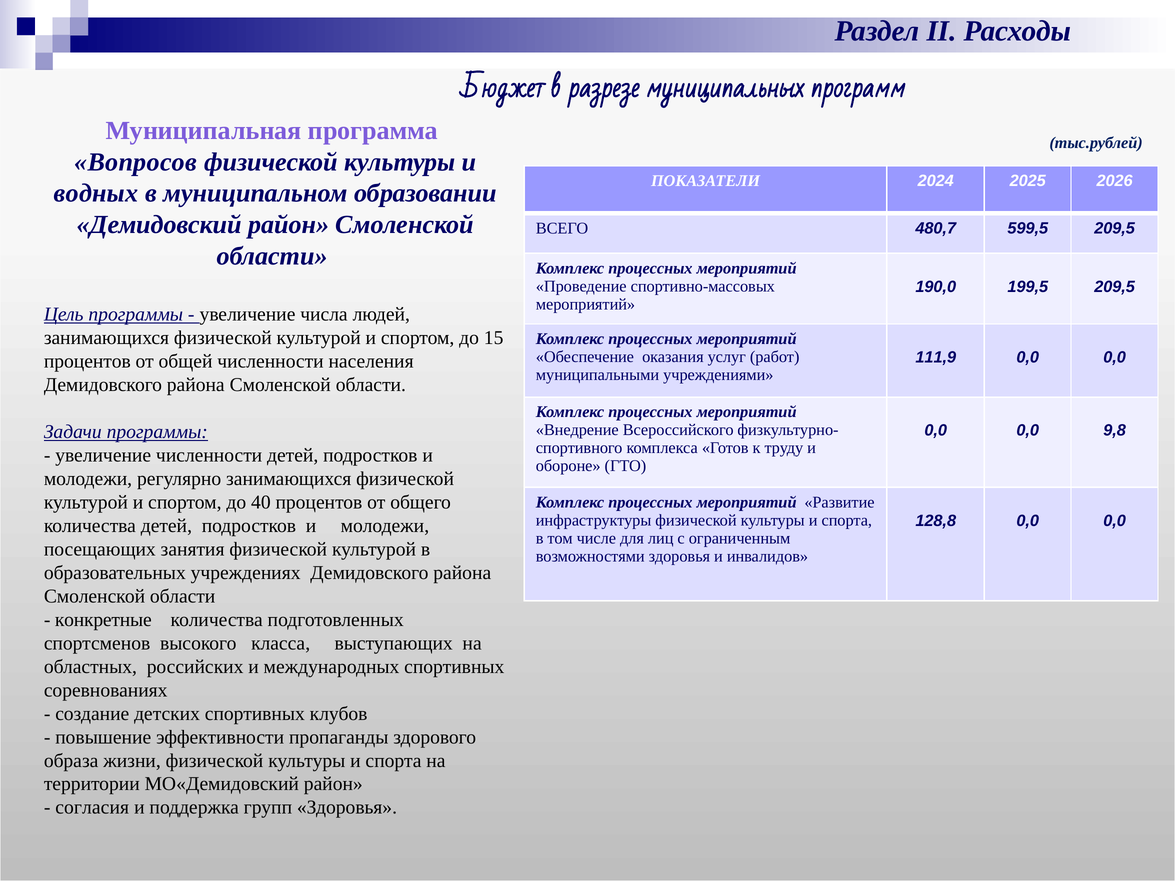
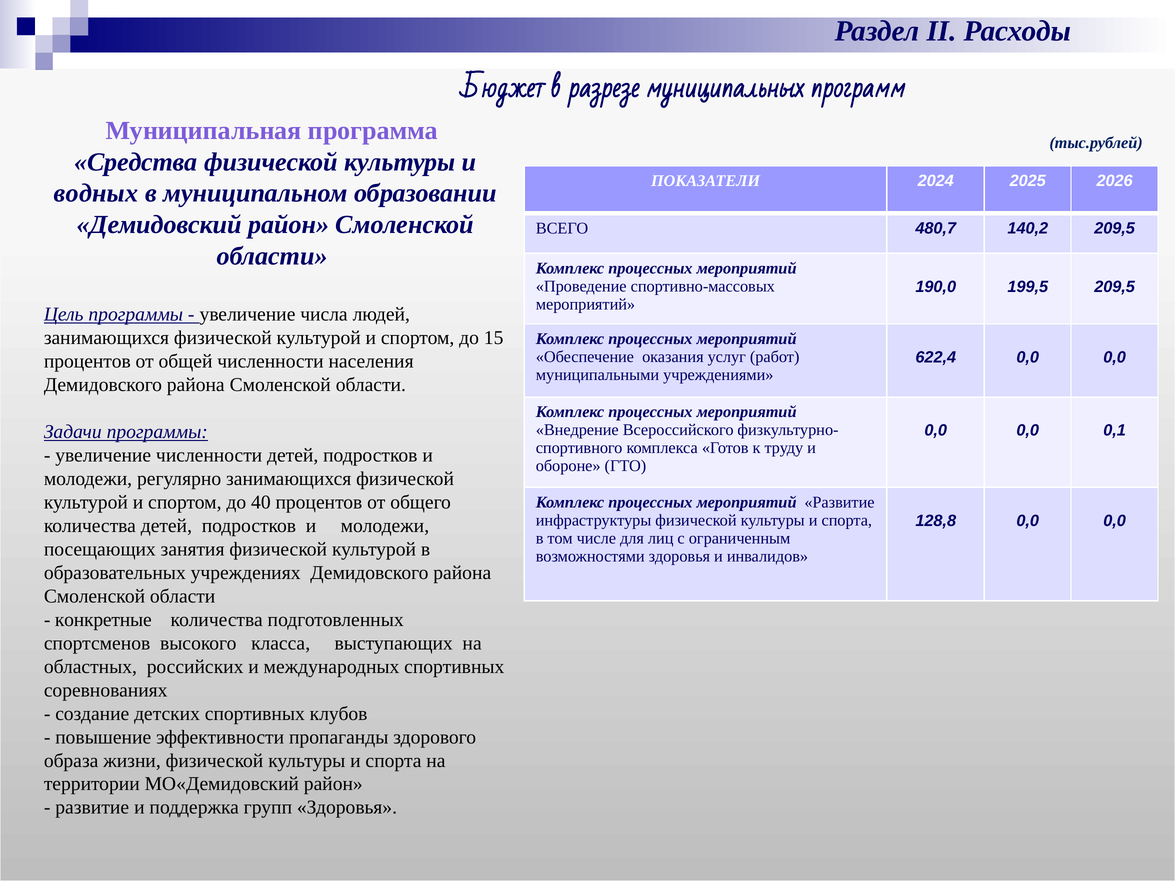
Вопросов: Вопросов -> Средства (136, 162)
599,5: 599,5 -> 140,2 (1028, 229)
111,9: 111,9 -> 622,4 (936, 357)
9,8: 9,8 -> 0,1 (1115, 431)
согласия: согласия -> развитие (92, 808)
